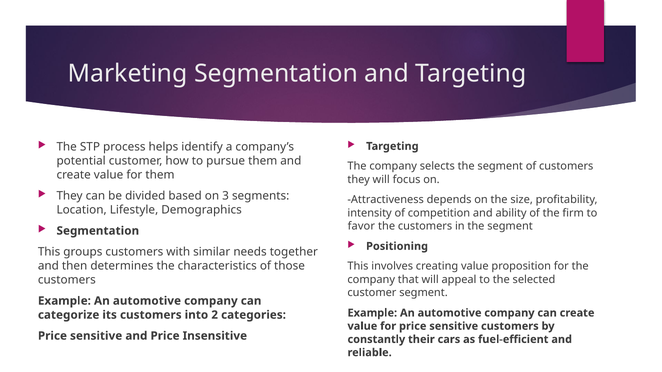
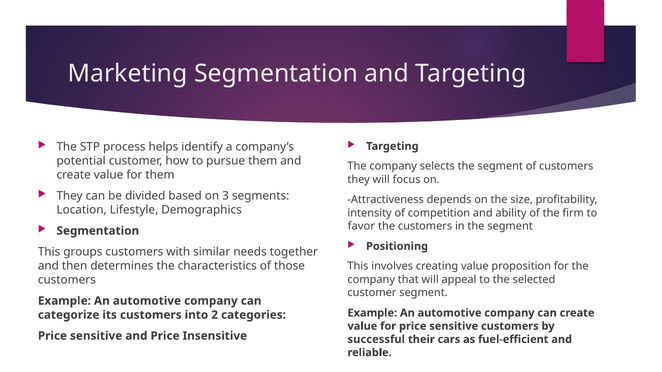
constantly: constantly -> successful (376, 340)
